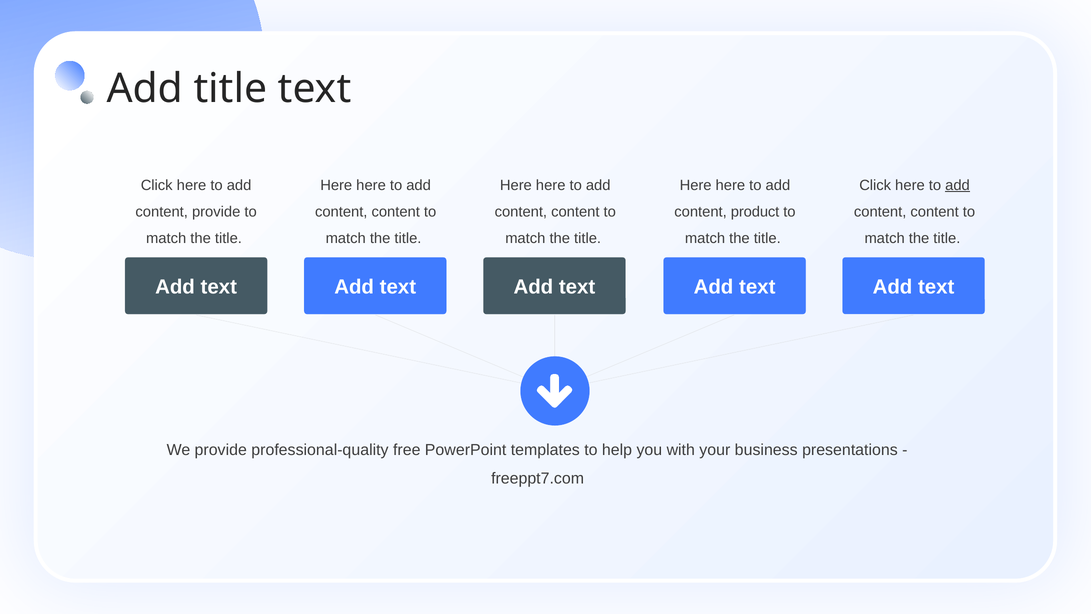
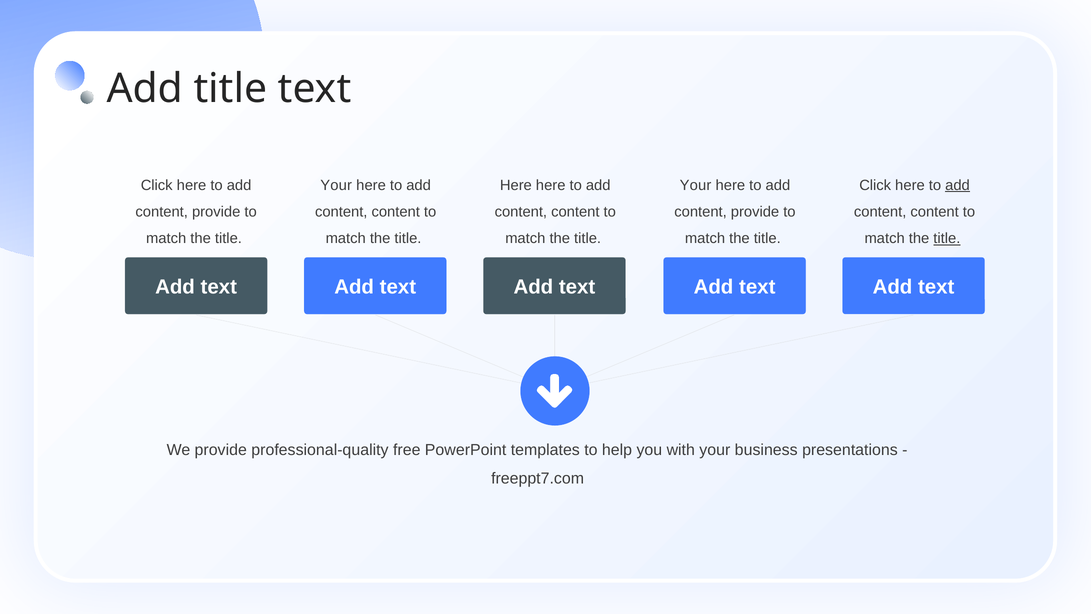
Here: Here -> Your (336, 185)
Here: Here -> Your (695, 185)
product: product -> provide (755, 212)
title underline: none -> present (947, 238)
